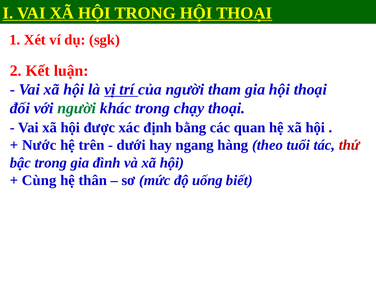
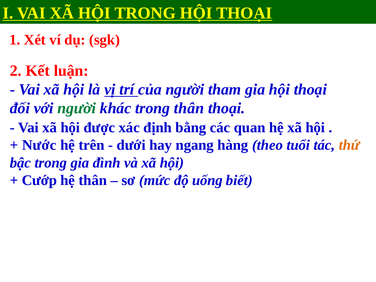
trong chạy: chạy -> thân (189, 108)
thứ colour: red -> orange (349, 145)
Cùng: Cùng -> Cướp (39, 180)
